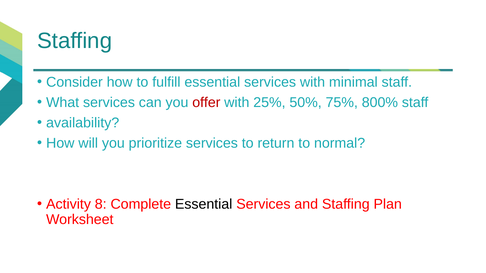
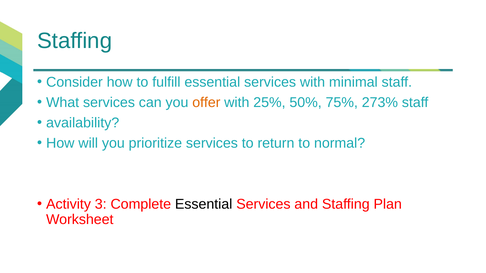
offer colour: red -> orange (206, 103)
800%: 800% -> 273% (380, 103)
8: 8 -> 3 (101, 204)
